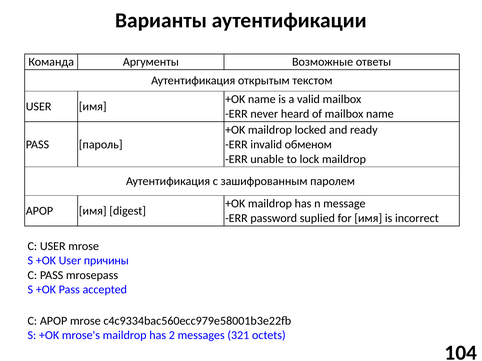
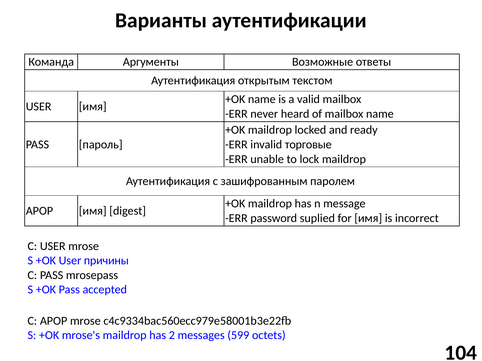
обменом: обменом -> торговые (308, 145)
321: 321 -> 599 (238, 336)
